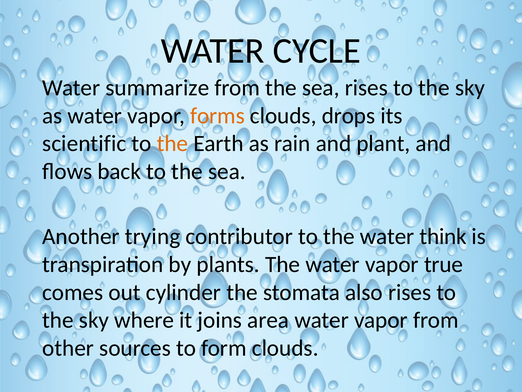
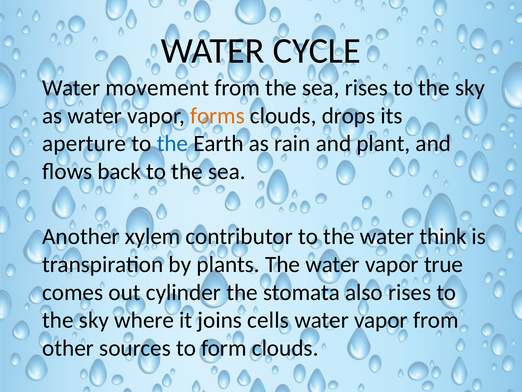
summarize: summarize -> movement (157, 88)
scientific: scientific -> aperture (84, 143)
the colour: orange -> blue (172, 143)
trying: trying -> xylem (153, 236)
area: area -> cells (268, 320)
